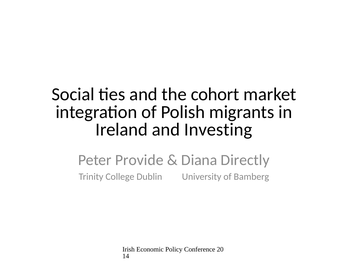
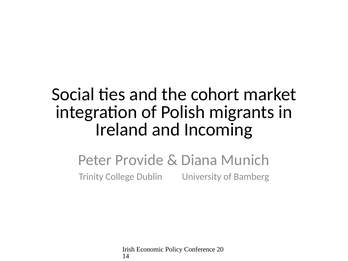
Investing: Investing -> Incoming (218, 130)
Directly: Directly -> Munich (245, 160)
